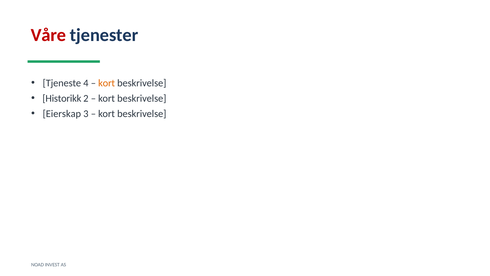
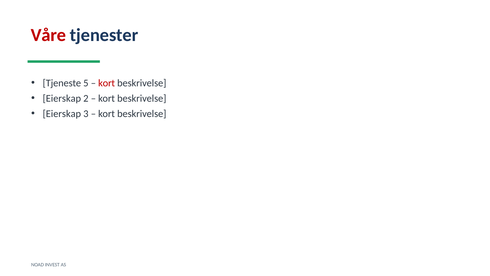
4: 4 -> 5 (86, 83)
kort colour: orange -> red (107, 83)
Historikk: Historikk -> Eierskap (62, 98)
